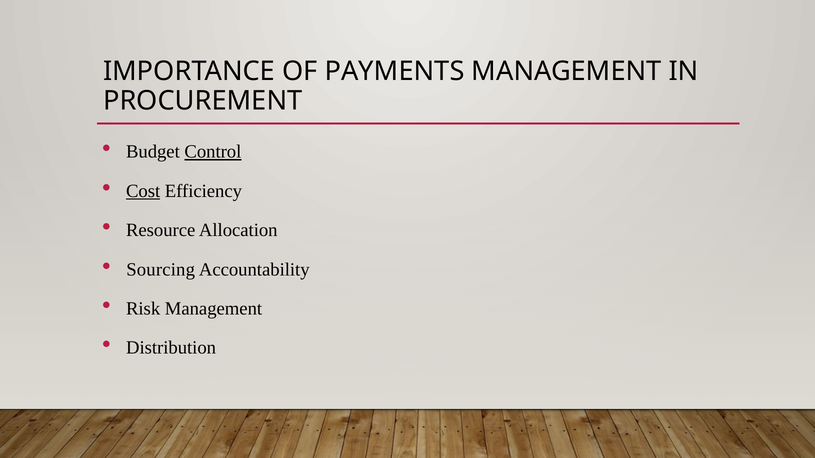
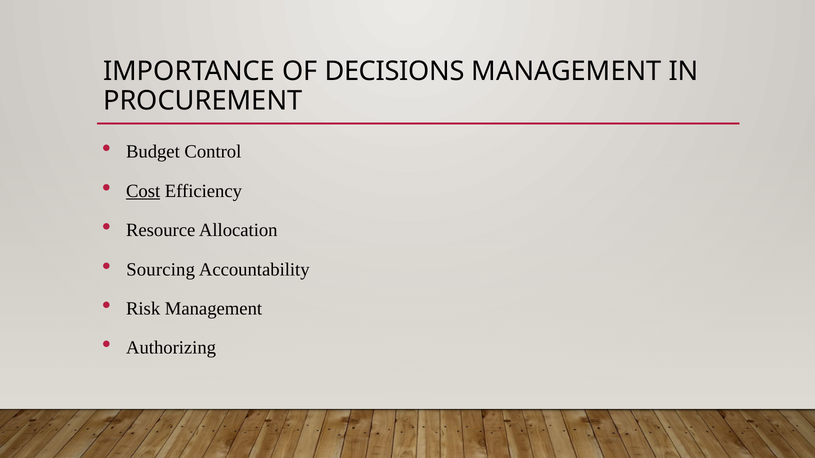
PAYMENTS: PAYMENTS -> DECISIONS (395, 71)
Control underline: present -> none (213, 152)
Distribution: Distribution -> Authorizing (171, 348)
